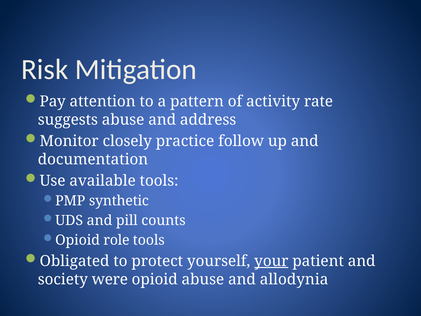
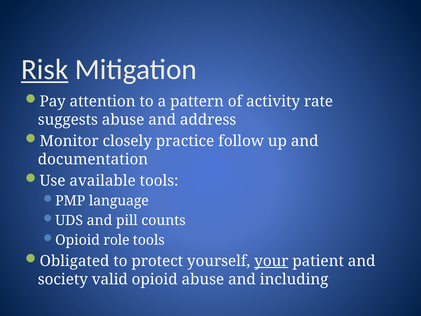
Risk underline: none -> present (45, 70)
synthetic: synthetic -> language (119, 201)
were: were -> valid (110, 279)
allodynia: allodynia -> including (294, 279)
